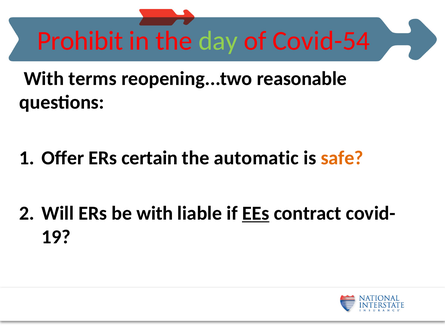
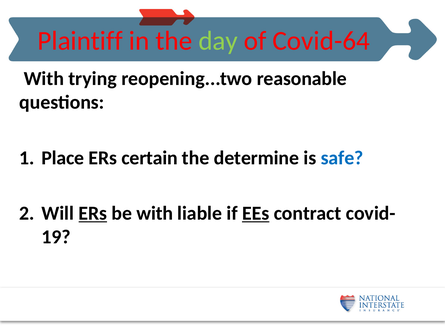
Prohibit: Prohibit -> Plaintiff (80, 41)
Covid-54: Covid-54 -> Covid-64 (321, 41)
terms: terms -> trying (93, 79)
Offer: Offer -> Place (63, 158)
automatic: automatic -> determine (256, 158)
safe colour: orange -> blue (342, 158)
ERs underline: none -> present (93, 213)
